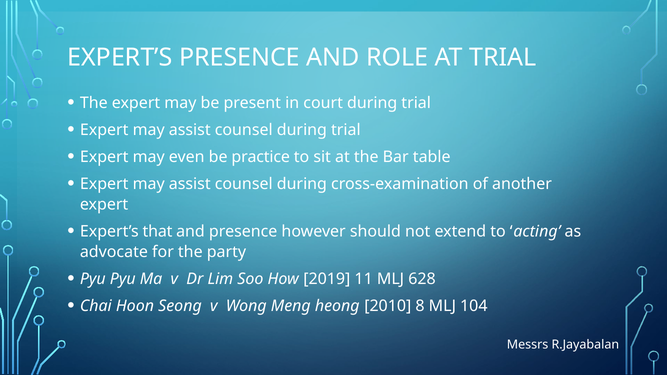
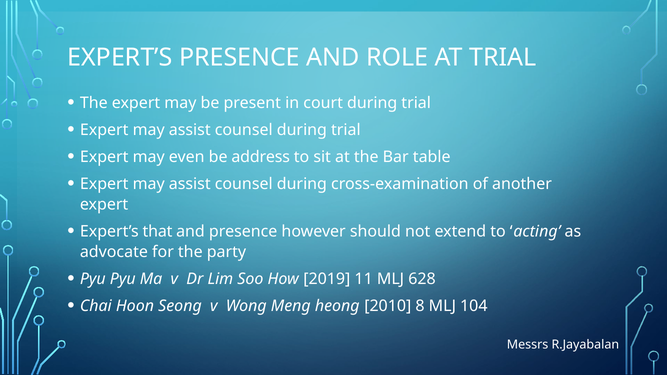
practice: practice -> address (261, 157)
